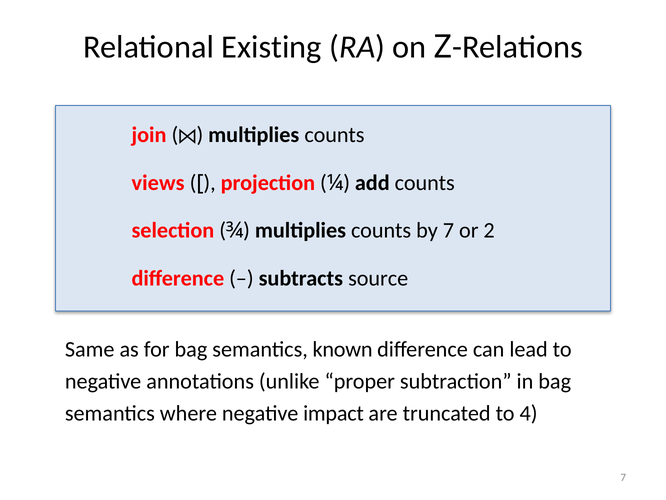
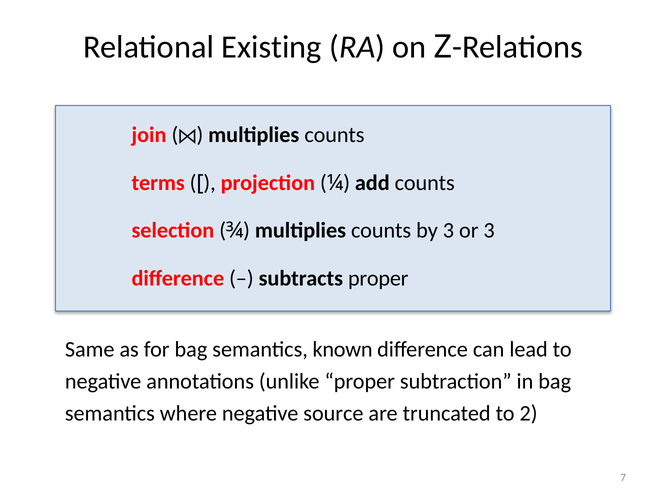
views: views -> terms (158, 182)
by 7: 7 -> 3 (448, 230)
or 2: 2 -> 3 (489, 230)
subtracts source: source -> proper (378, 278)
impact: impact -> source (333, 413)
4: 4 -> 2 (529, 413)
